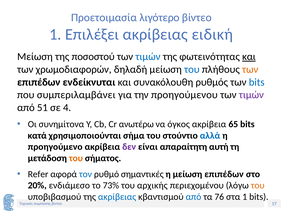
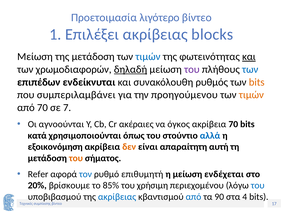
ειδική: ειδική -> blocks (212, 34)
της ποσοστού: ποσοστού -> μετάδοση (93, 57)
δηλαδή underline: none -> present (131, 69)
του colour: blue -> purple (192, 69)
των colour: orange -> blue (250, 69)
bits colour: blue -> orange (257, 82)
τιμών colour: purple -> orange (251, 95)
από 51: 51 -> 70 (42, 108)
4: 4 -> 7 (67, 108)
συνημίτονα: συνημίτονα -> αγνοούνται (61, 124)
ανωτέρω: ανωτέρω -> ακέραιες (136, 124)
ακρίβεια 65: 65 -> 70 (233, 124)
σήμα: σήμα -> όπως (134, 136)
προηγούμενο: προηγούμενο -> εξοικονόμηση (55, 147)
δεν colour: purple -> orange (129, 147)
σημαντικές: σημαντικές -> επιθυμητή (142, 174)
μείωση επιπέδων: επιπέδων -> ενδέχεται (224, 174)
ενδιάμεσο: ενδιάμεσο -> βρίσκουμε (69, 186)
73%: 73% -> 85% (111, 186)
αρχικής: αρχικής -> χρήσιμη (152, 186)
του colour: orange -> blue (258, 186)
76: 76 -> 90 (219, 197)
στα 1: 1 -> 4 (245, 197)
